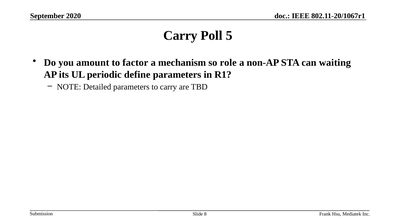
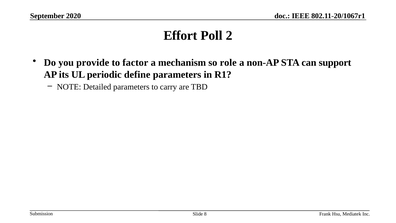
Carry: Carry -> Effort (180, 36)
5: 5 -> 2 (229, 36)
amount: amount -> provide (93, 63)
waiting: waiting -> support (335, 63)
